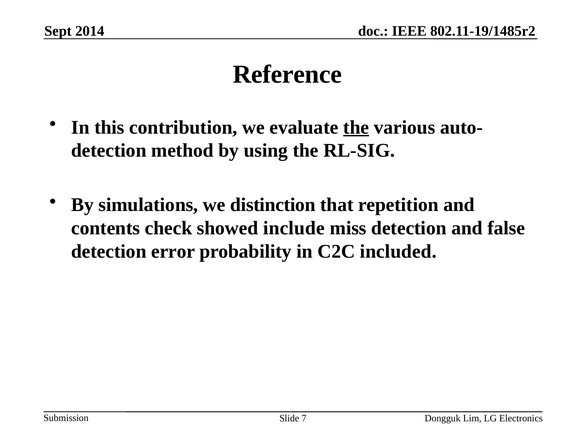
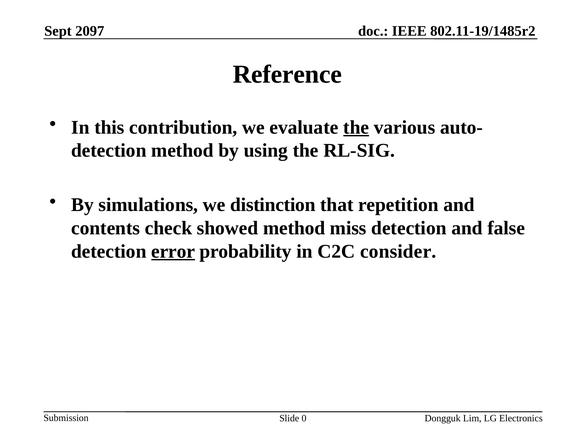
2014: 2014 -> 2097 (90, 31)
showed include: include -> method (294, 228)
error underline: none -> present (173, 251)
included: included -> consider (398, 251)
7: 7 -> 0 (304, 418)
